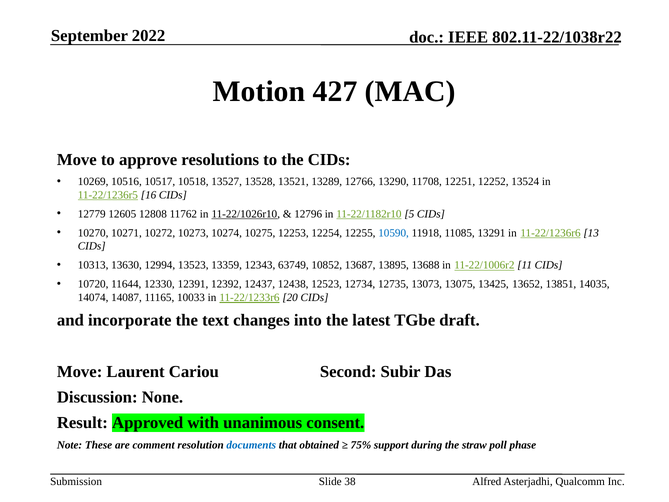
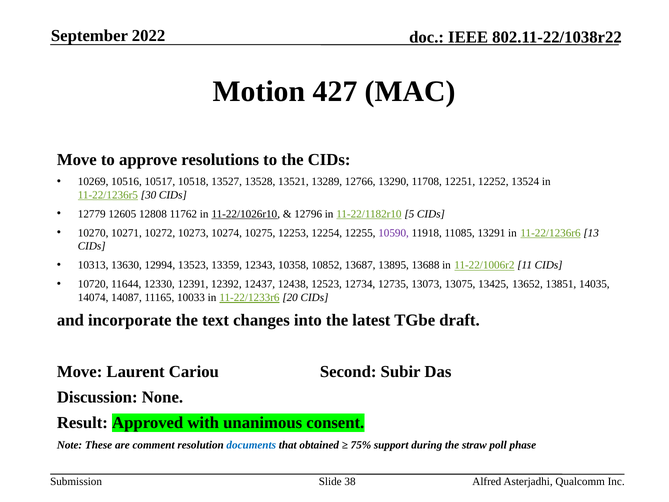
16: 16 -> 30 (149, 195)
10590 colour: blue -> purple (394, 233)
63749: 63749 -> 10358 (293, 265)
